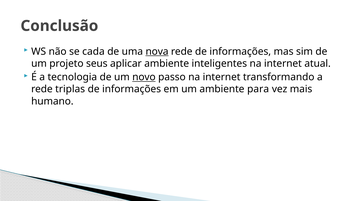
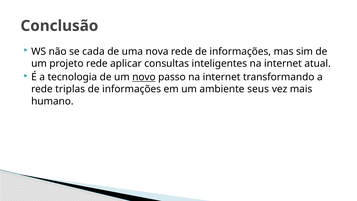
nova underline: present -> none (157, 51)
projeto seus: seus -> rede (97, 63)
aplicar ambiente: ambiente -> consultas (167, 63)
para: para -> seus (258, 89)
